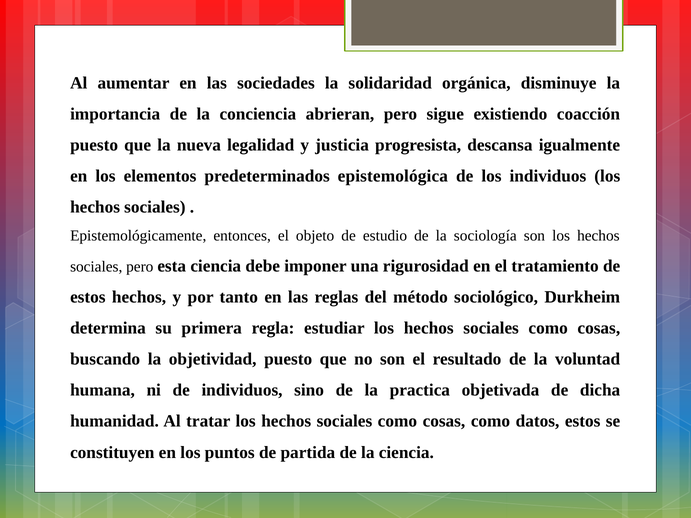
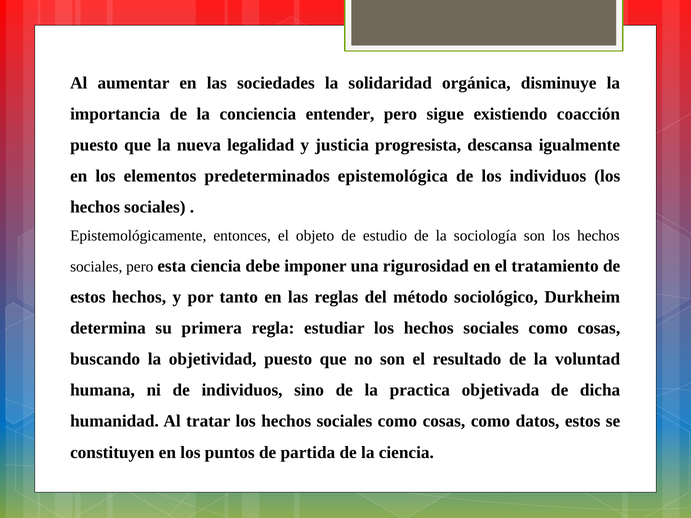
abrieran: abrieran -> entender (340, 114)
